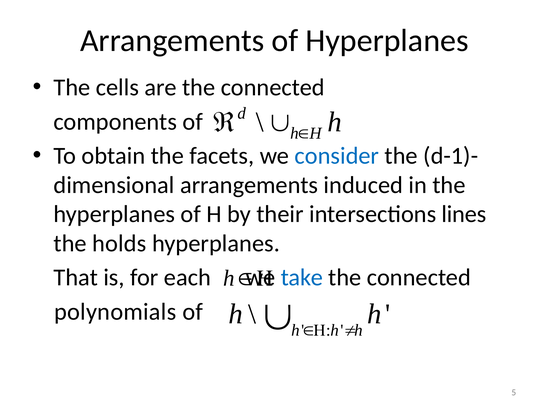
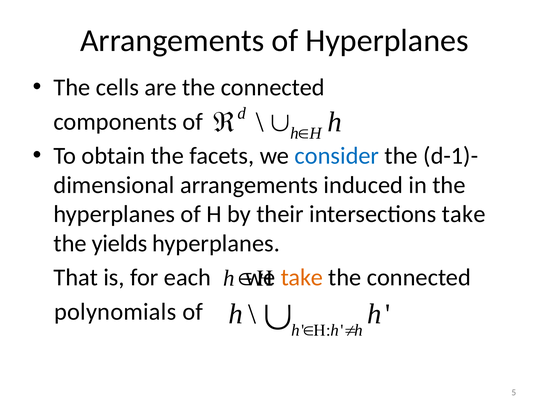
intersections lines: lines -> take (464, 215)
holds: holds -> yields (120, 244)
take colour: blue -> orange (302, 278)
